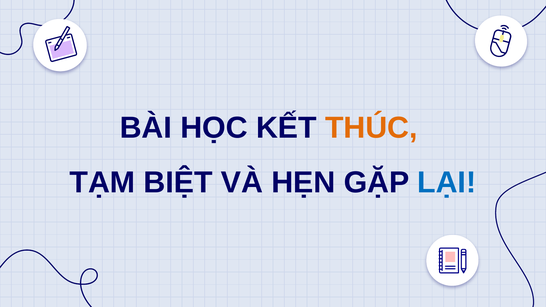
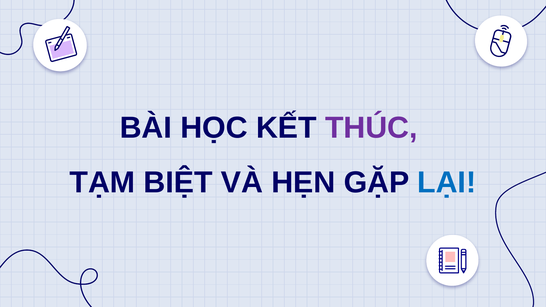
THÚC colour: orange -> purple (371, 128)
